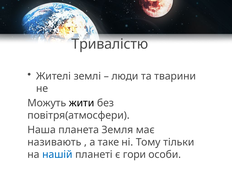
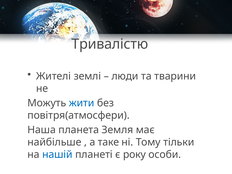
жити colour: black -> blue (82, 103)
називають: називають -> найбільше (54, 142)
гори: гори -> року (134, 155)
